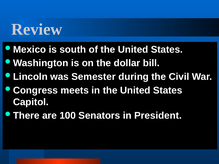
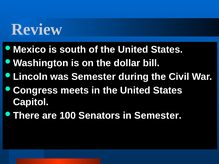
in President: President -> Semester (158, 116)
